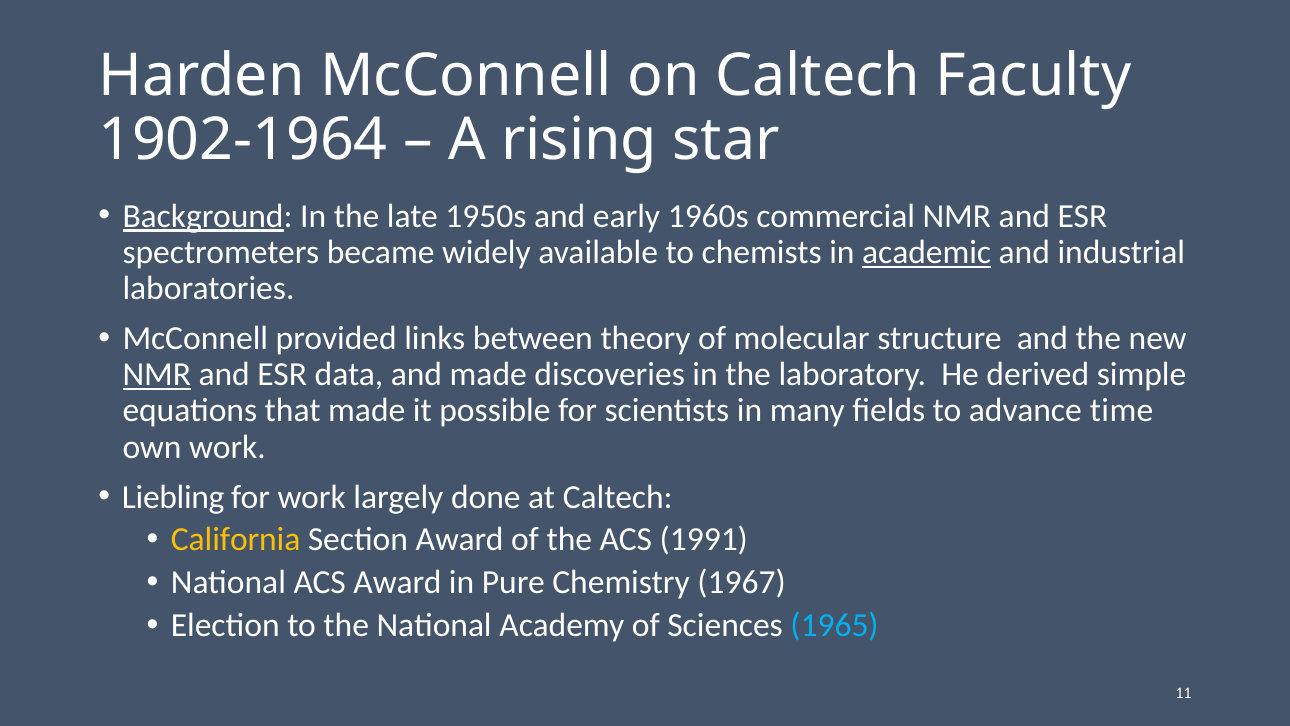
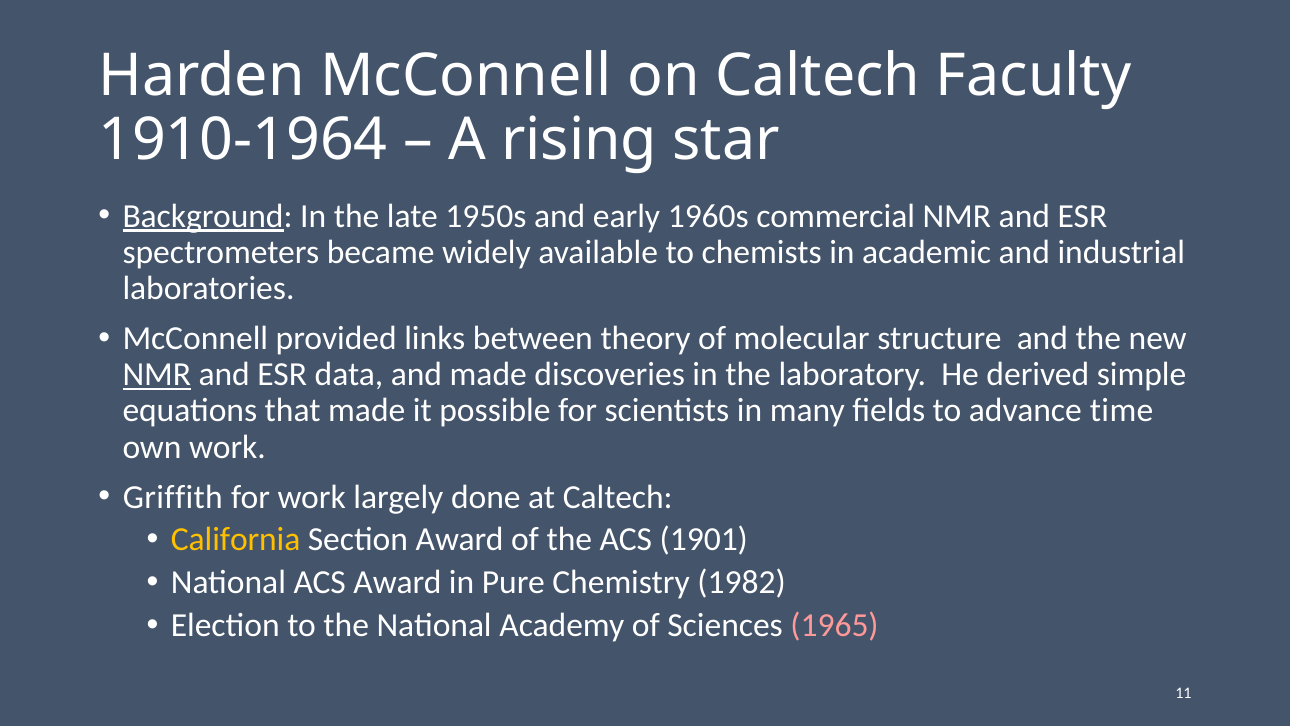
1902-1964: 1902-1964 -> 1910-1964 (243, 140)
academic underline: present -> none (927, 252)
Liebling: Liebling -> Griffith (173, 497)
1991: 1991 -> 1901 (704, 540)
1967: 1967 -> 1982 (742, 583)
1965 colour: light blue -> pink (835, 626)
